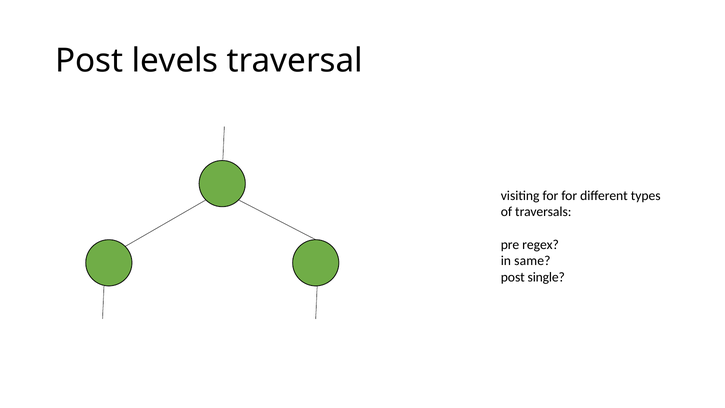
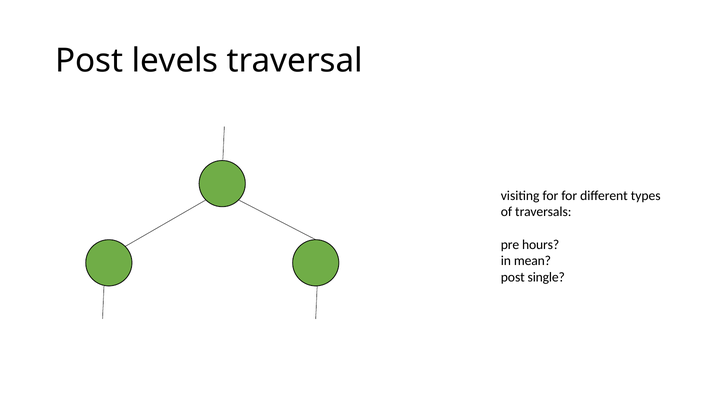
regex: regex -> hours (541, 244)
same: same -> mean (532, 261)
